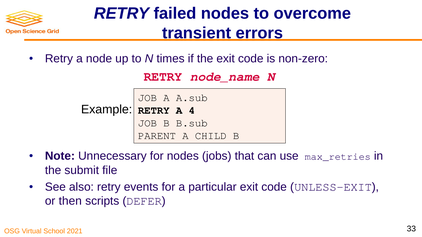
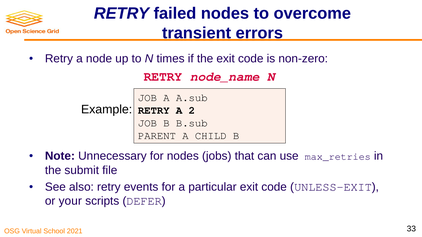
4: 4 -> 2 (192, 111)
then: then -> your (70, 201)
